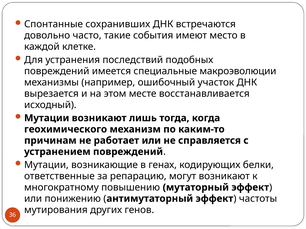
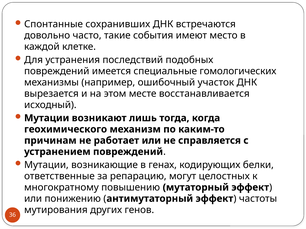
макроэволюции: макроэволюции -> гомологических (238, 71)
могут возникают: возникают -> целостных (224, 177)
